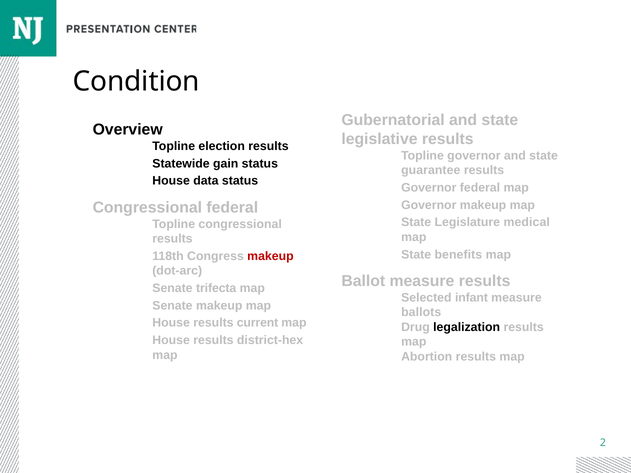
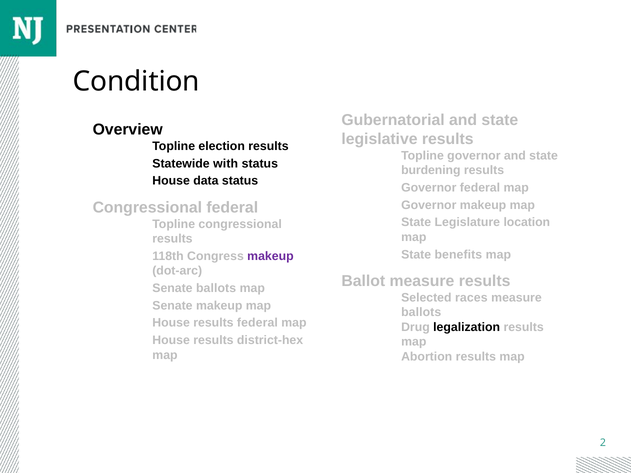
gain: gain -> with (226, 164)
guarantee: guarantee -> burdening (431, 170)
medical: medical -> location (527, 223)
makeup colour: red -> purple (270, 256)
Senate trifecta: trifecta -> ballots (216, 288)
infant: infant -> races (471, 298)
results current: current -> federal (257, 323)
